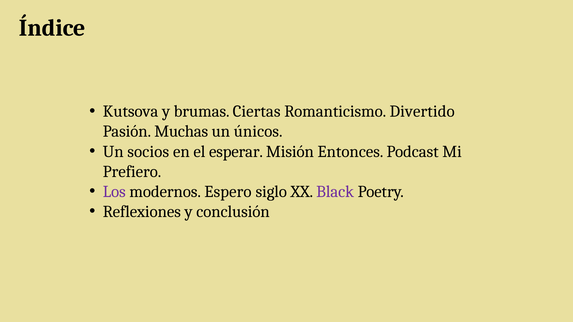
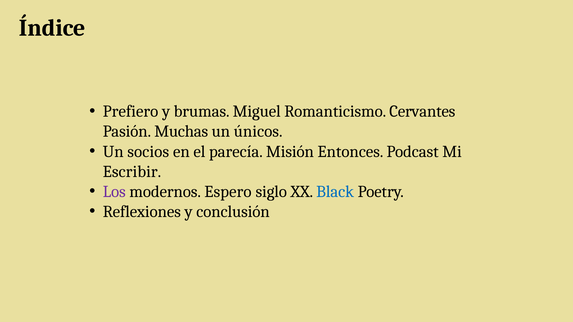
Kutsova: Kutsova -> Prefiero (131, 112)
Ciertas: Ciertas -> Miguel (257, 112)
Divertido: Divertido -> Cervantes (422, 112)
esperar: esperar -> parecía (236, 152)
Prefiero: Prefiero -> Escribir (132, 172)
Black colour: purple -> blue (335, 192)
